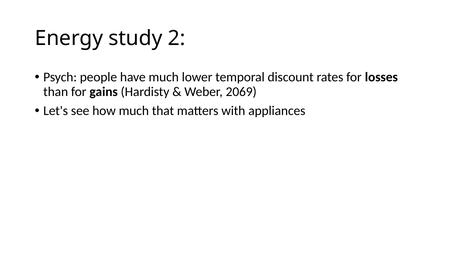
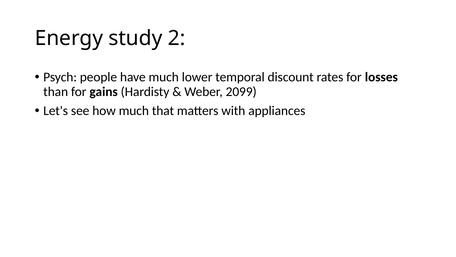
2069: 2069 -> 2099 (241, 91)
